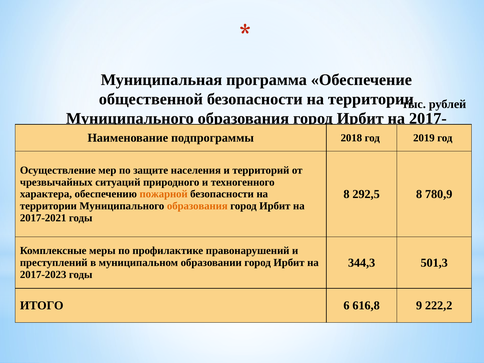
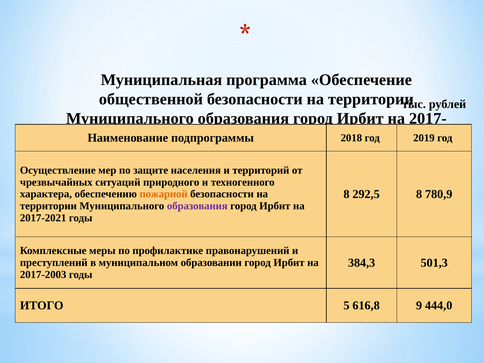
образования colour: orange -> purple (197, 206)
344,3: 344,3 -> 384,3 (362, 263)
2017-2023: 2017-2023 -> 2017-2003 (43, 275)
6: 6 -> 5 (346, 306)
222,2: 222,2 -> 444,0 (439, 306)
